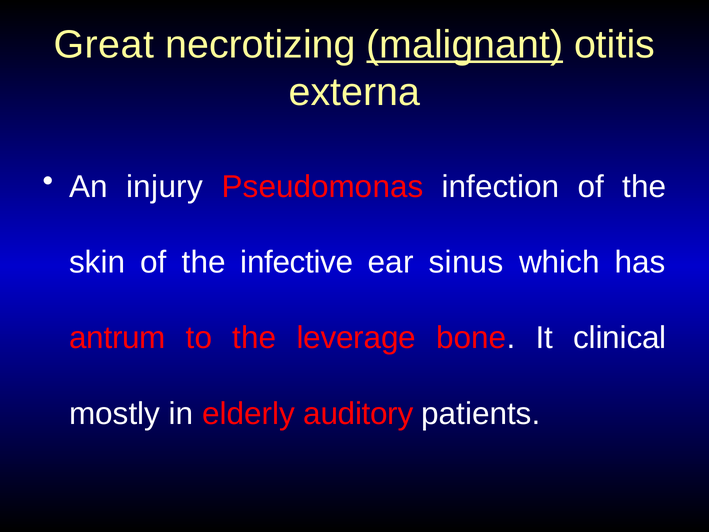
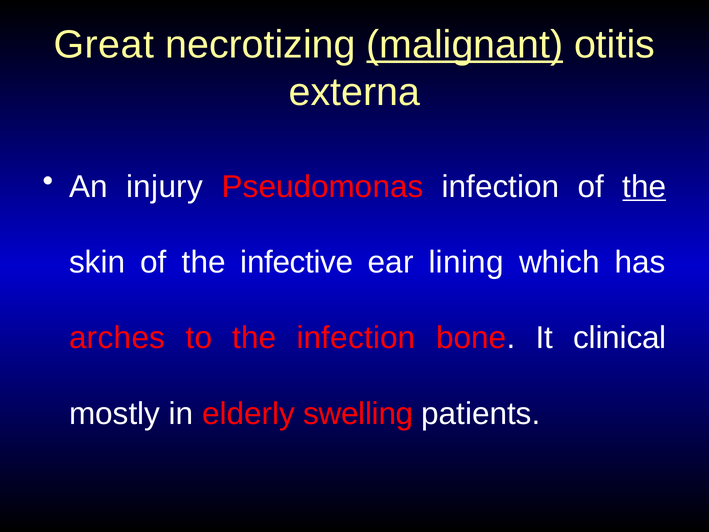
the underline: none -> present (644, 187)
sinus: sinus -> lining (466, 262)
antrum: antrum -> arches (117, 338)
the leverage: leverage -> infection (356, 338)
auditory: auditory -> swelling (358, 413)
